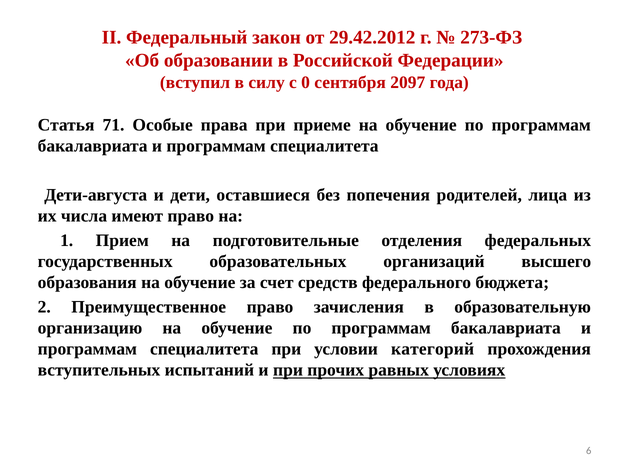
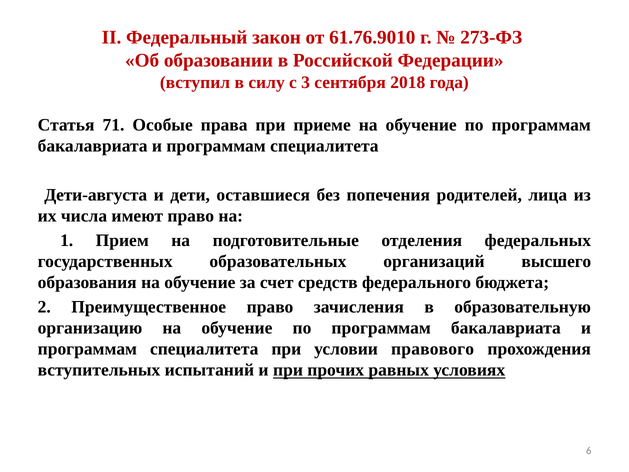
29.42.2012: 29.42.2012 -> 61.76.9010 (372, 37)
0: 0 -> 3 (306, 82)
2097: 2097 -> 2018 (408, 82)
категорий: категорий -> правового (433, 349)
